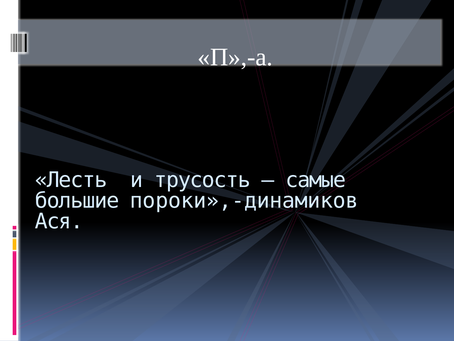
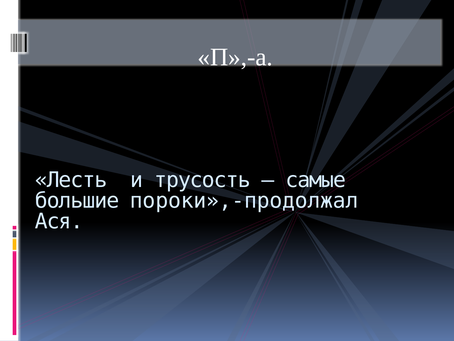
пороки»,-динамиков: пороки»,-динамиков -> пороки»,-продолжал (244, 200)
